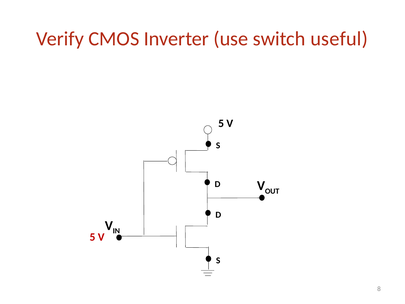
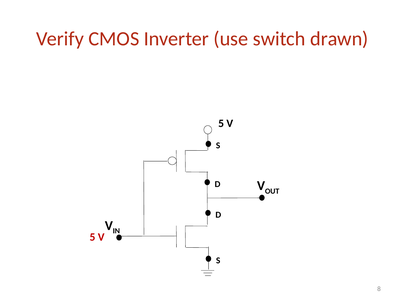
useful: useful -> drawn (339, 39)
